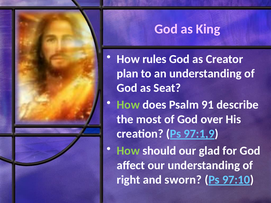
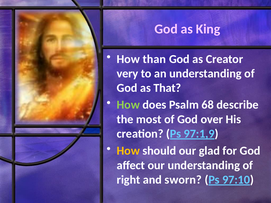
rules: rules -> than (154, 59)
plan: plan -> very (128, 74)
Seat: Seat -> That (167, 88)
91: 91 -> 68 (208, 105)
How colour: light green -> yellow (128, 151)
